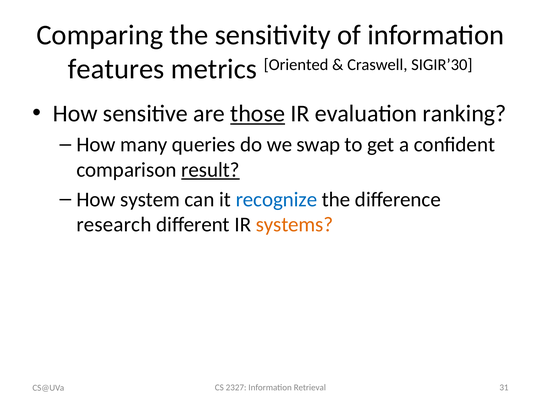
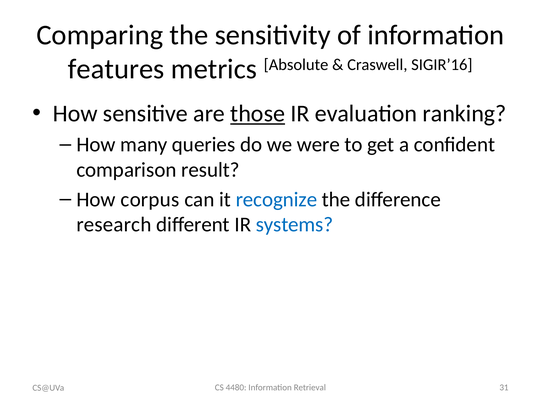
Oriented: Oriented -> Absolute (296, 65)
SIGIR’30: SIGIR’30 -> SIGIR’16 (442, 65)
swap: swap -> were (318, 145)
result underline: present -> none (210, 170)
system: system -> corpus (150, 199)
systems colour: orange -> blue (294, 225)
2327: 2327 -> 4480 (236, 387)
